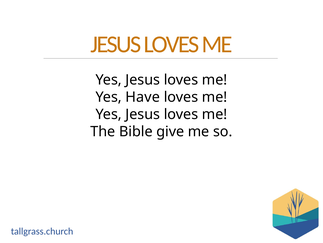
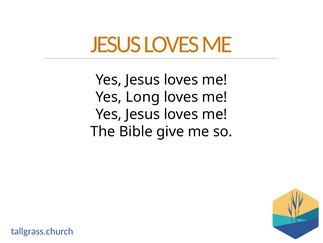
Have: Have -> Long (143, 97)
